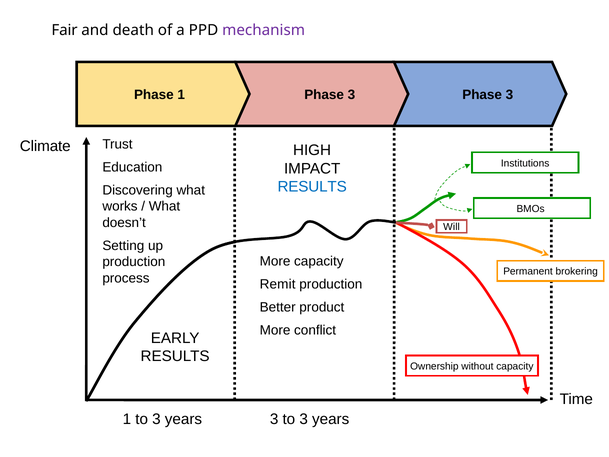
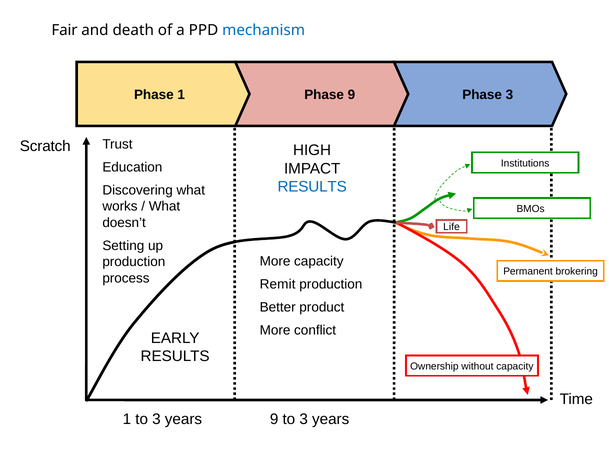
mechanism colour: purple -> blue (264, 30)
3: 3 -> 9 (351, 95)
Climate: Climate -> Scratch (45, 146)
Will: Will -> Life (452, 227)
years 3: 3 -> 9 (274, 419)
